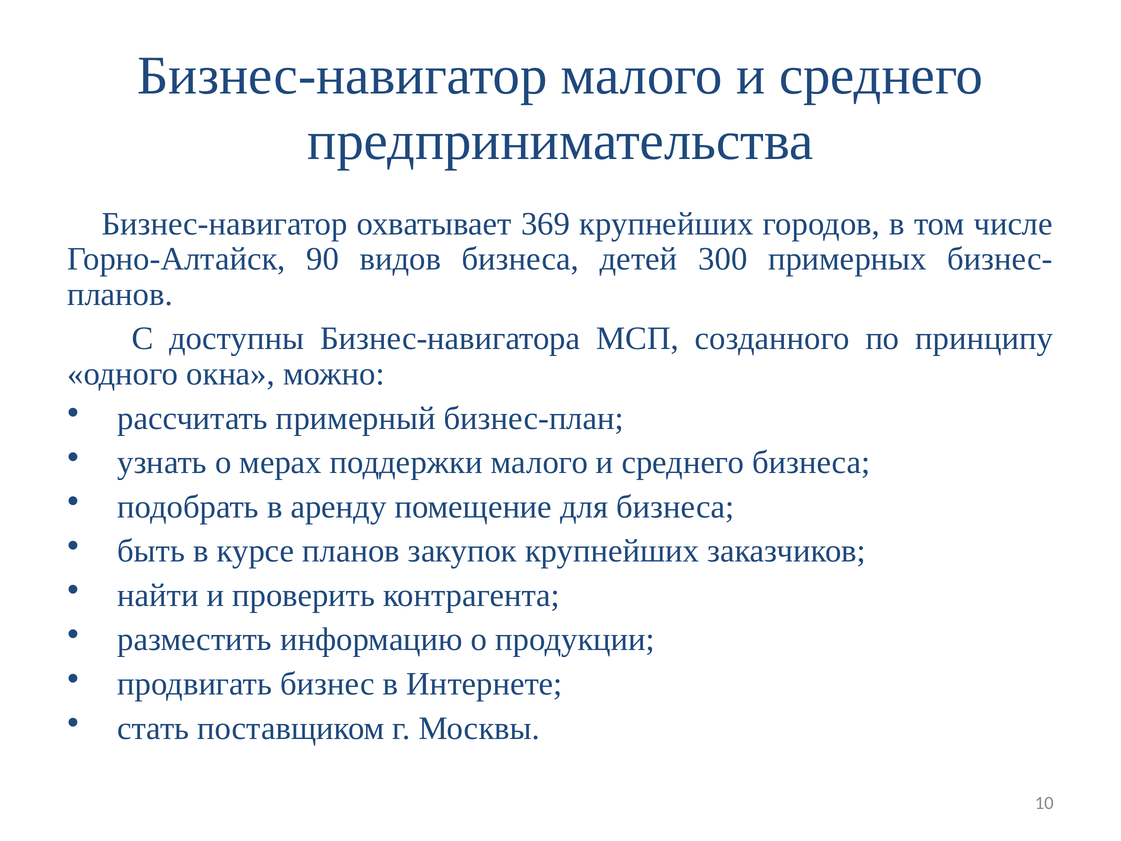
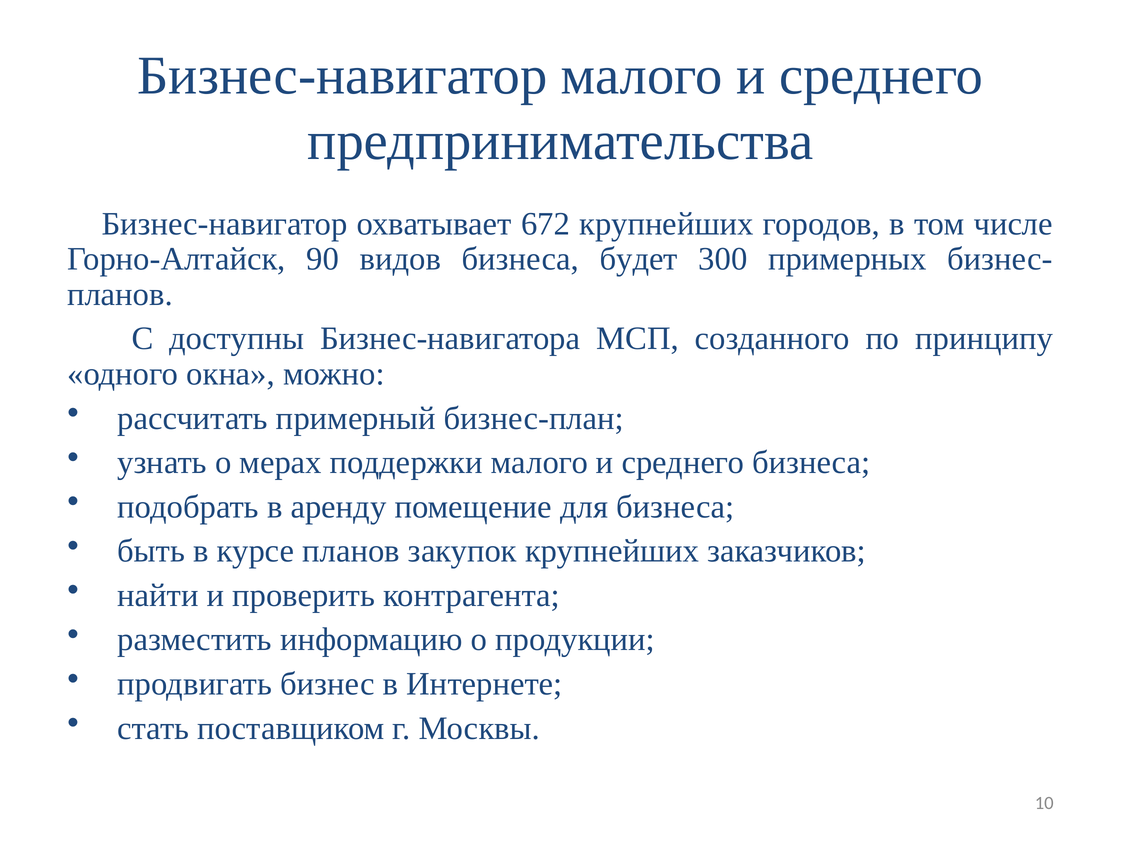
369: 369 -> 672 (546, 224)
детей: детей -> будет (639, 259)
